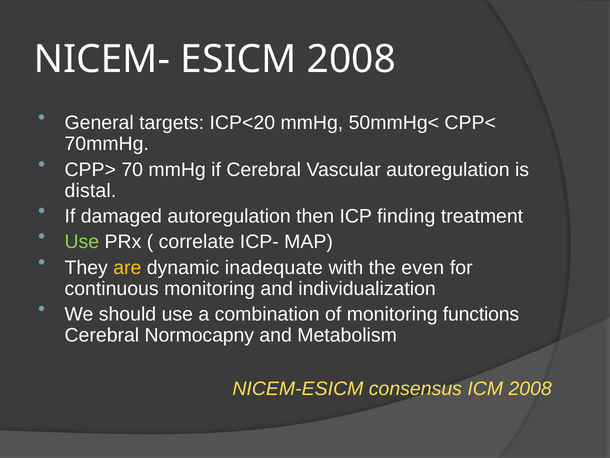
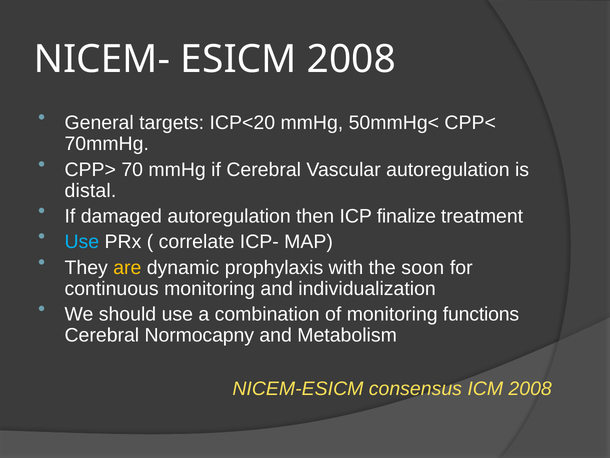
finding: finding -> finalize (406, 216)
Use colour: light green -> light blue (82, 242)
inadequate: inadequate -> prophylaxis (274, 267)
even: even -> soon (423, 267)
